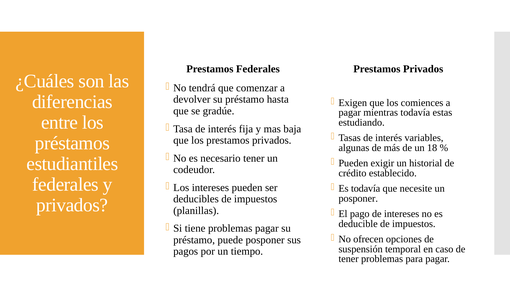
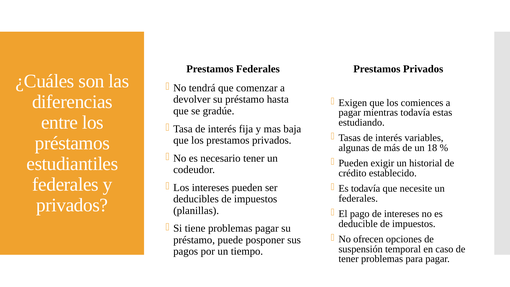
posponer: posponer -> federales (358, 198)
